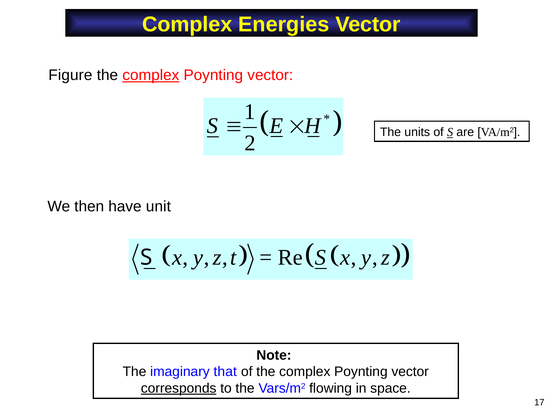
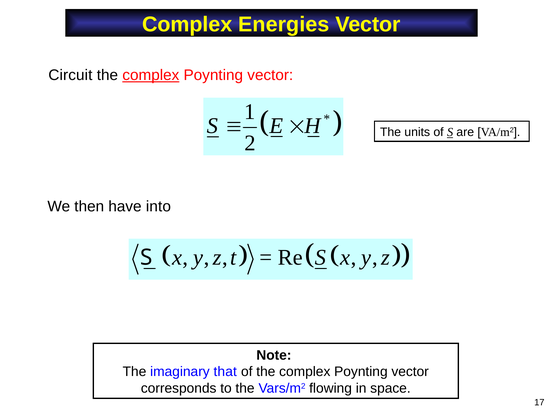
Figure: Figure -> Circuit (70, 75)
unit: unit -> into (158, 206)
corresponds underline: present -> none (179, 388)
